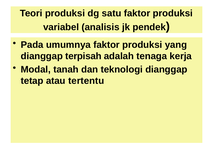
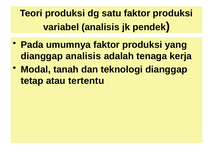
dianggap terpisah: terpisah -> analisis (83, 56)
